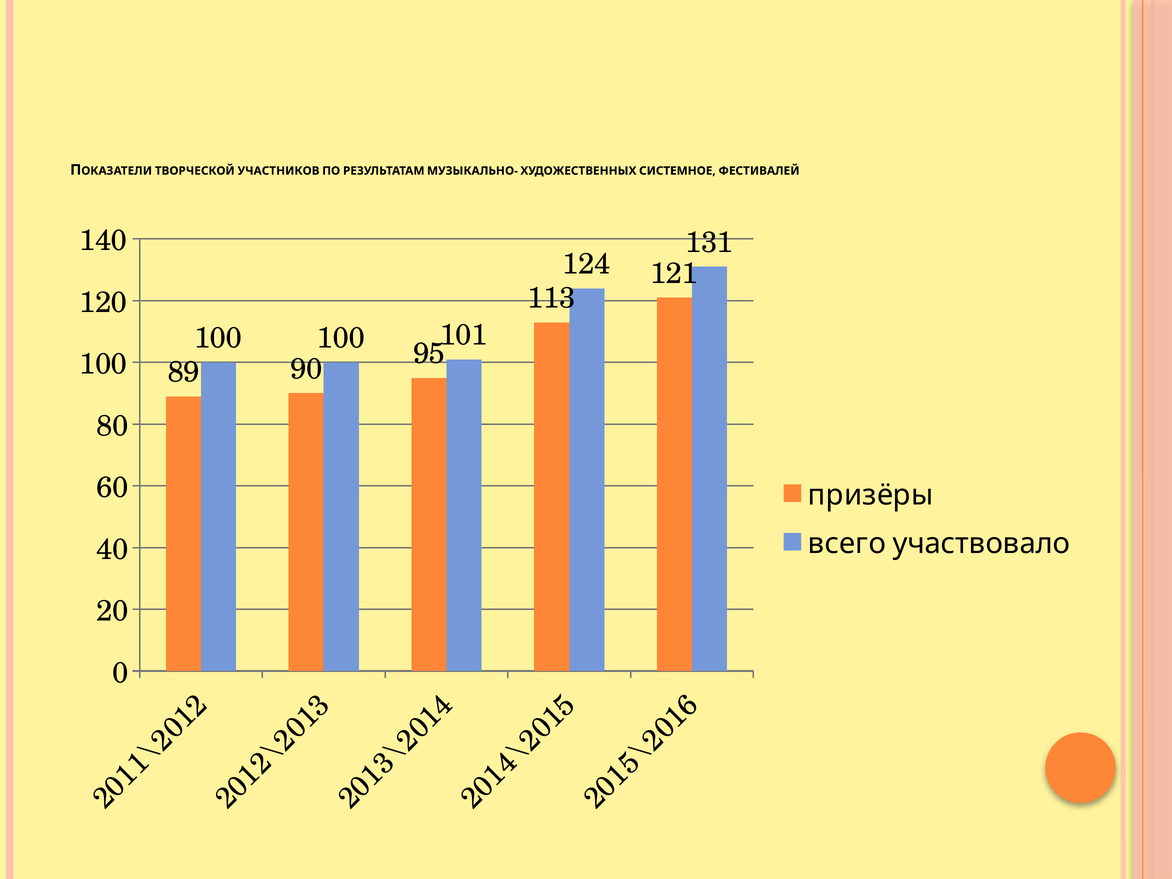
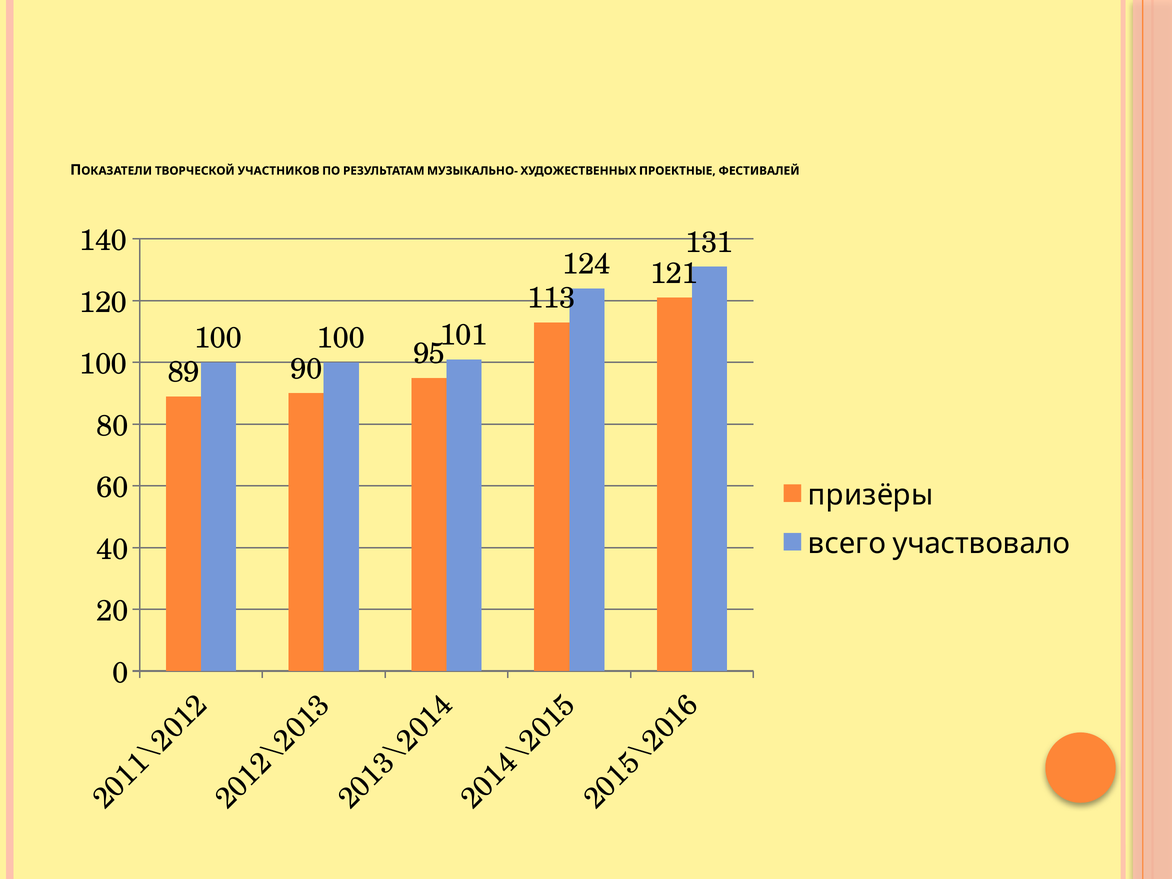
СИСТЕМНОЕ: СИСТЕМНОЕ -> ПРОЕКТНЫЕ (677, 171)
